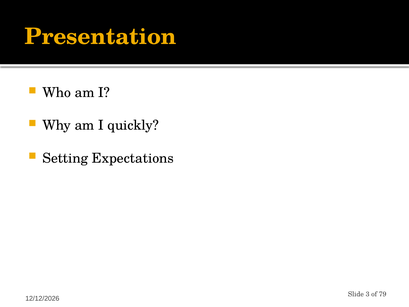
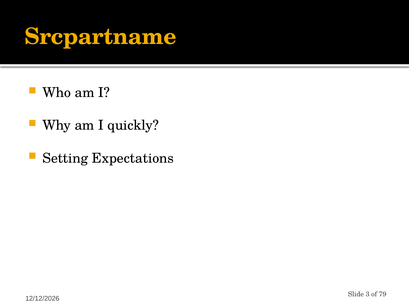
Presentation: Presentation -> Srcpartname (101, 37)
